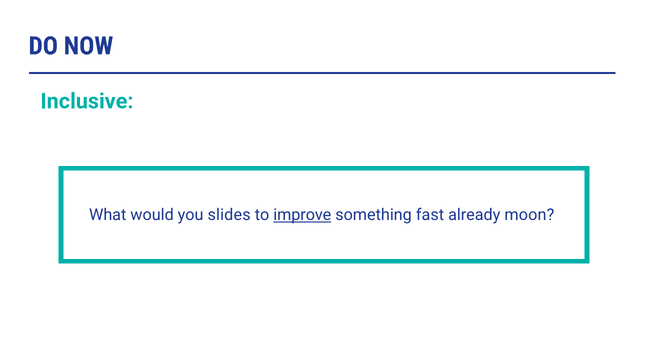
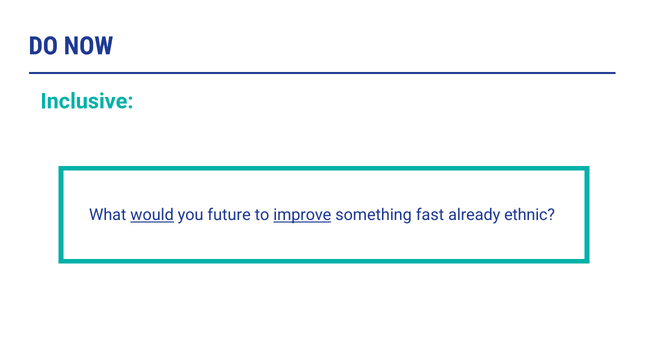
would underline: none -> present (152, 215)
slides: slides -> future (229, 215)
moon: moon -> ethnic (530, 215)
